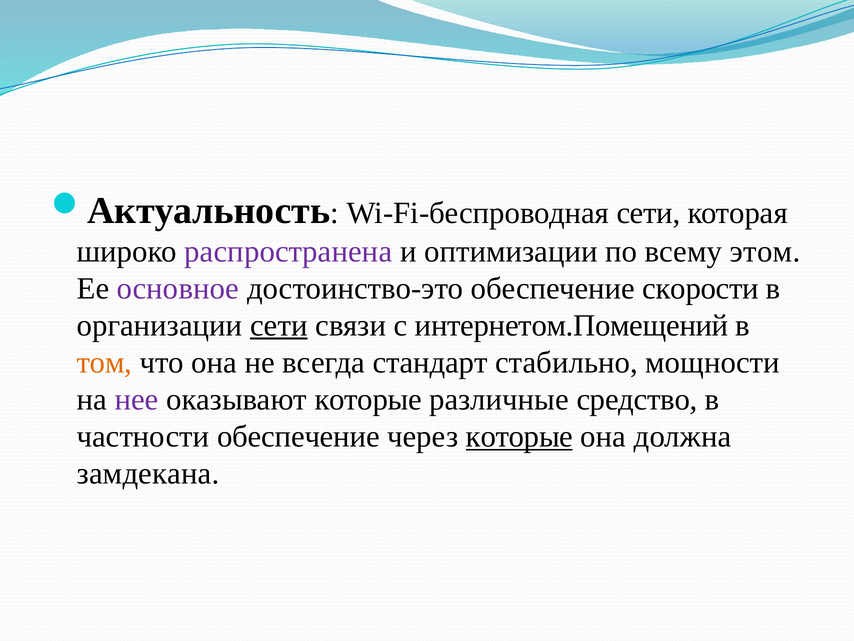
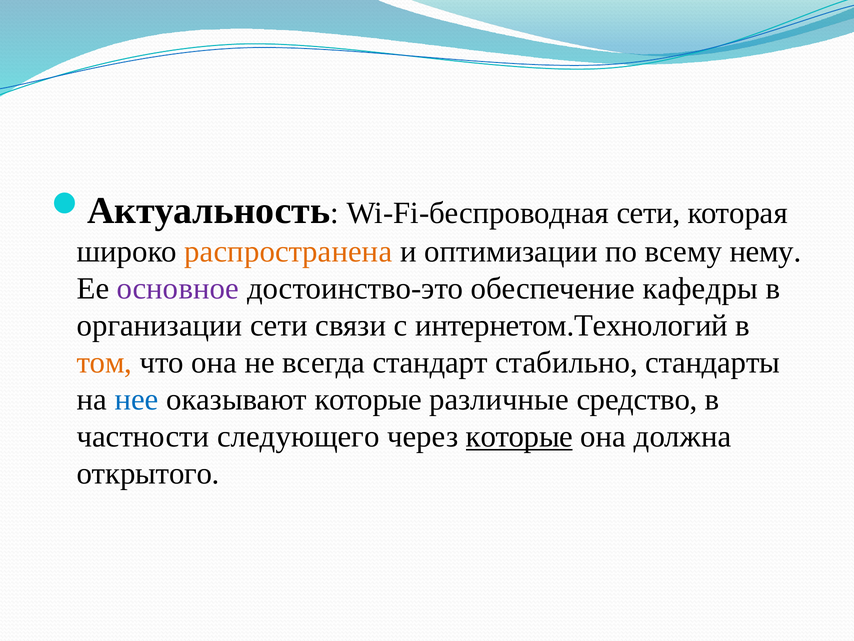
распространена colour: purple -> orange (288, 251)
этом: этом -> нему (766, 251)
скорости: скорости -> кафедры (700, 288)
сети underline: present -> none (279, 325)
интернетом.Помещений: интернетом.Помещений -> интернетом.Технологий (572, 325)
мощности: мощности -> стандарты (713, 362)
нее colour: purple -> blue (137, 399)
частности обеспечение: обеспечение -> следующего (298, 436)
замдекана: замдекана -> открытого (148, 473)
